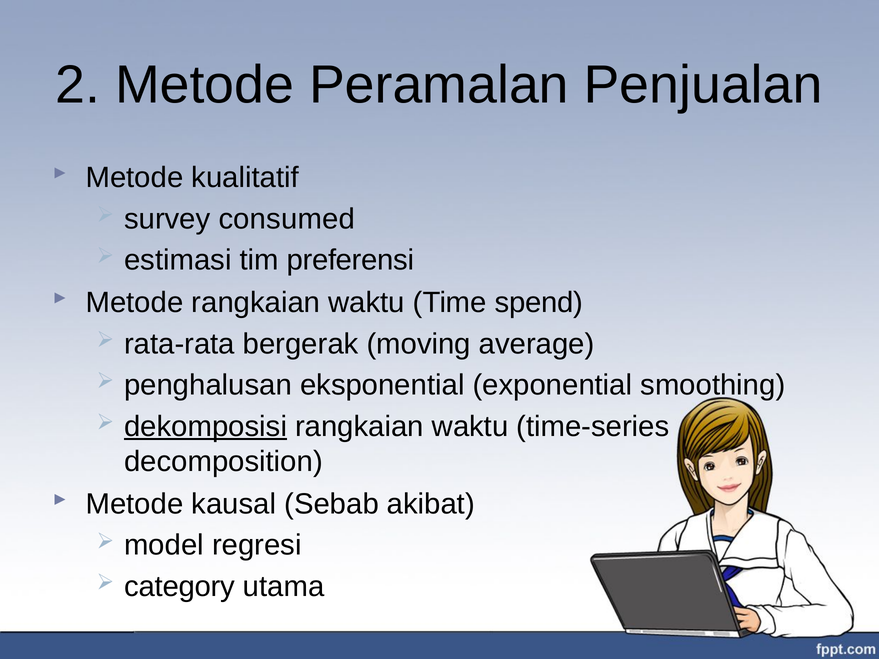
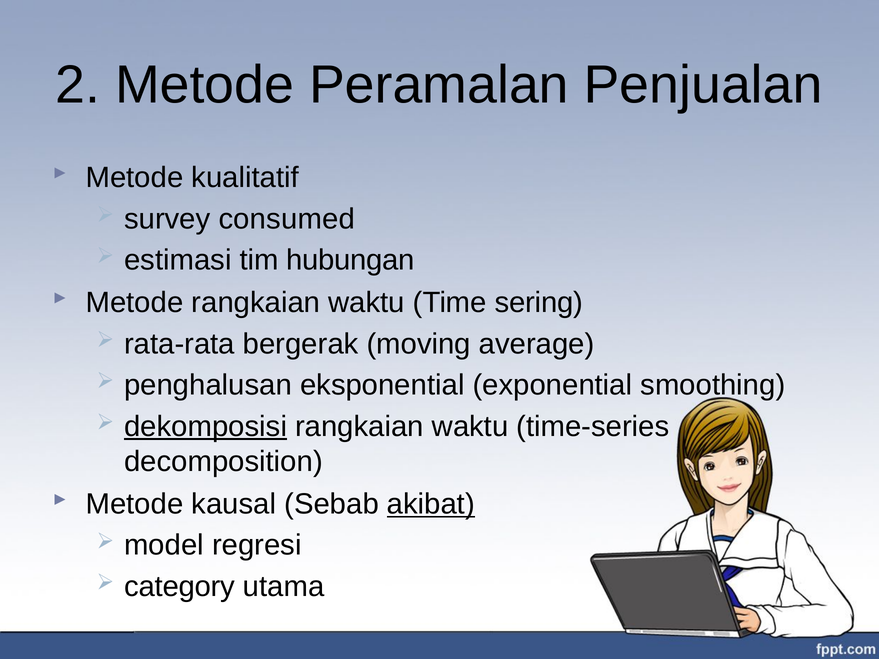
preferensi: preferensi -> hubungan (350, 260)
spend: spend -> sering (539, 303)
akibat underline: none -> present (431, 504)
